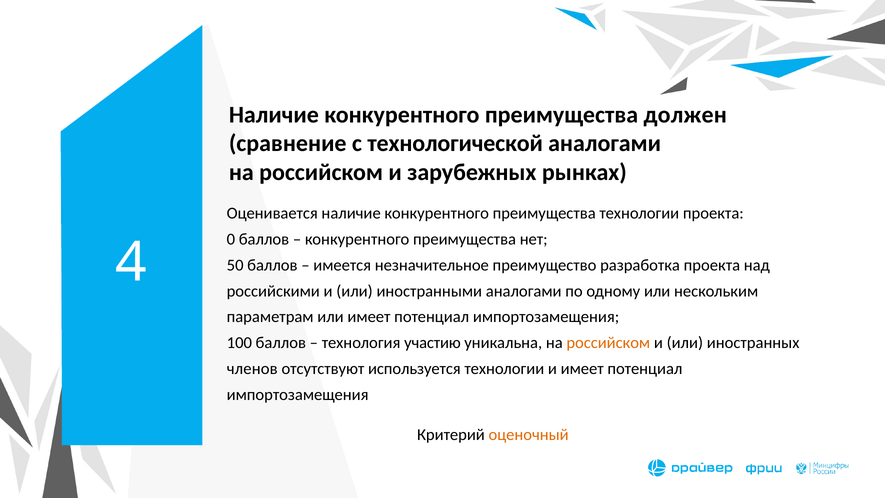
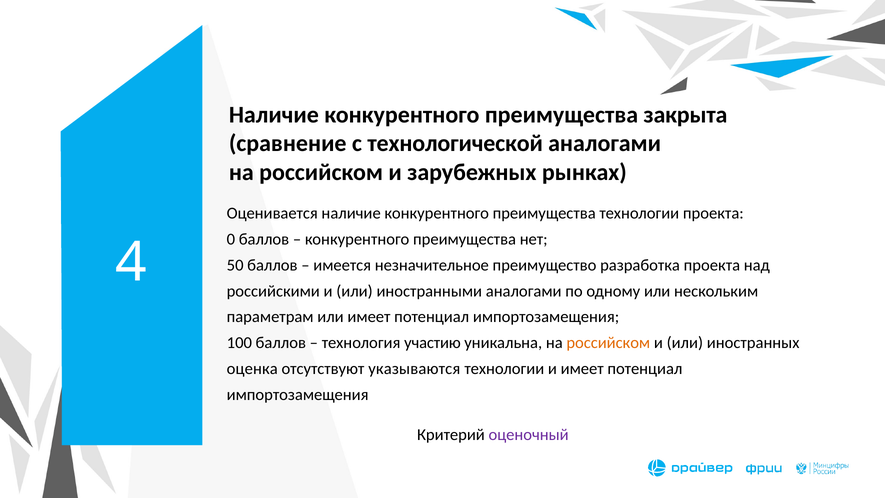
должен: должен -> закрыта (685, 115)
членов: членов -> оценка (252, 369)
используется: используется -> указываются (414, 369)
оценочный colour: orange -> purple (529, 435)
